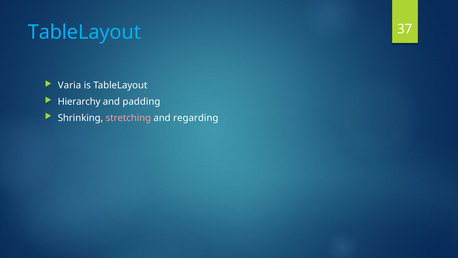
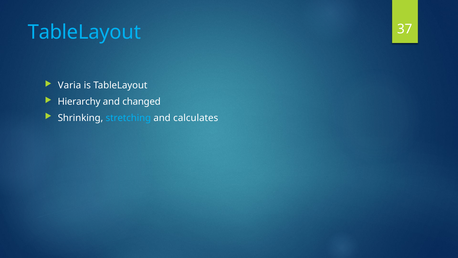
padding: padding -> changed (142, 101)
stretching colour: pink -> light blue (128, 118)
regarding: regarding -> calculates (196, 118)
